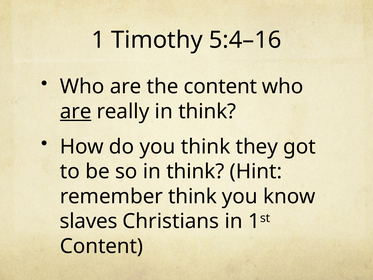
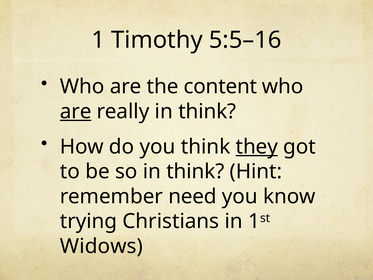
5:4–16: 5:4–16 -> 5:5–16 (245, 40)
they underline: none -> present (257, 147)
remember think: think -> need (193, 196)
slaves: slaves -> trying (89, 221)
Content: Content -> Widows (101, 246)
